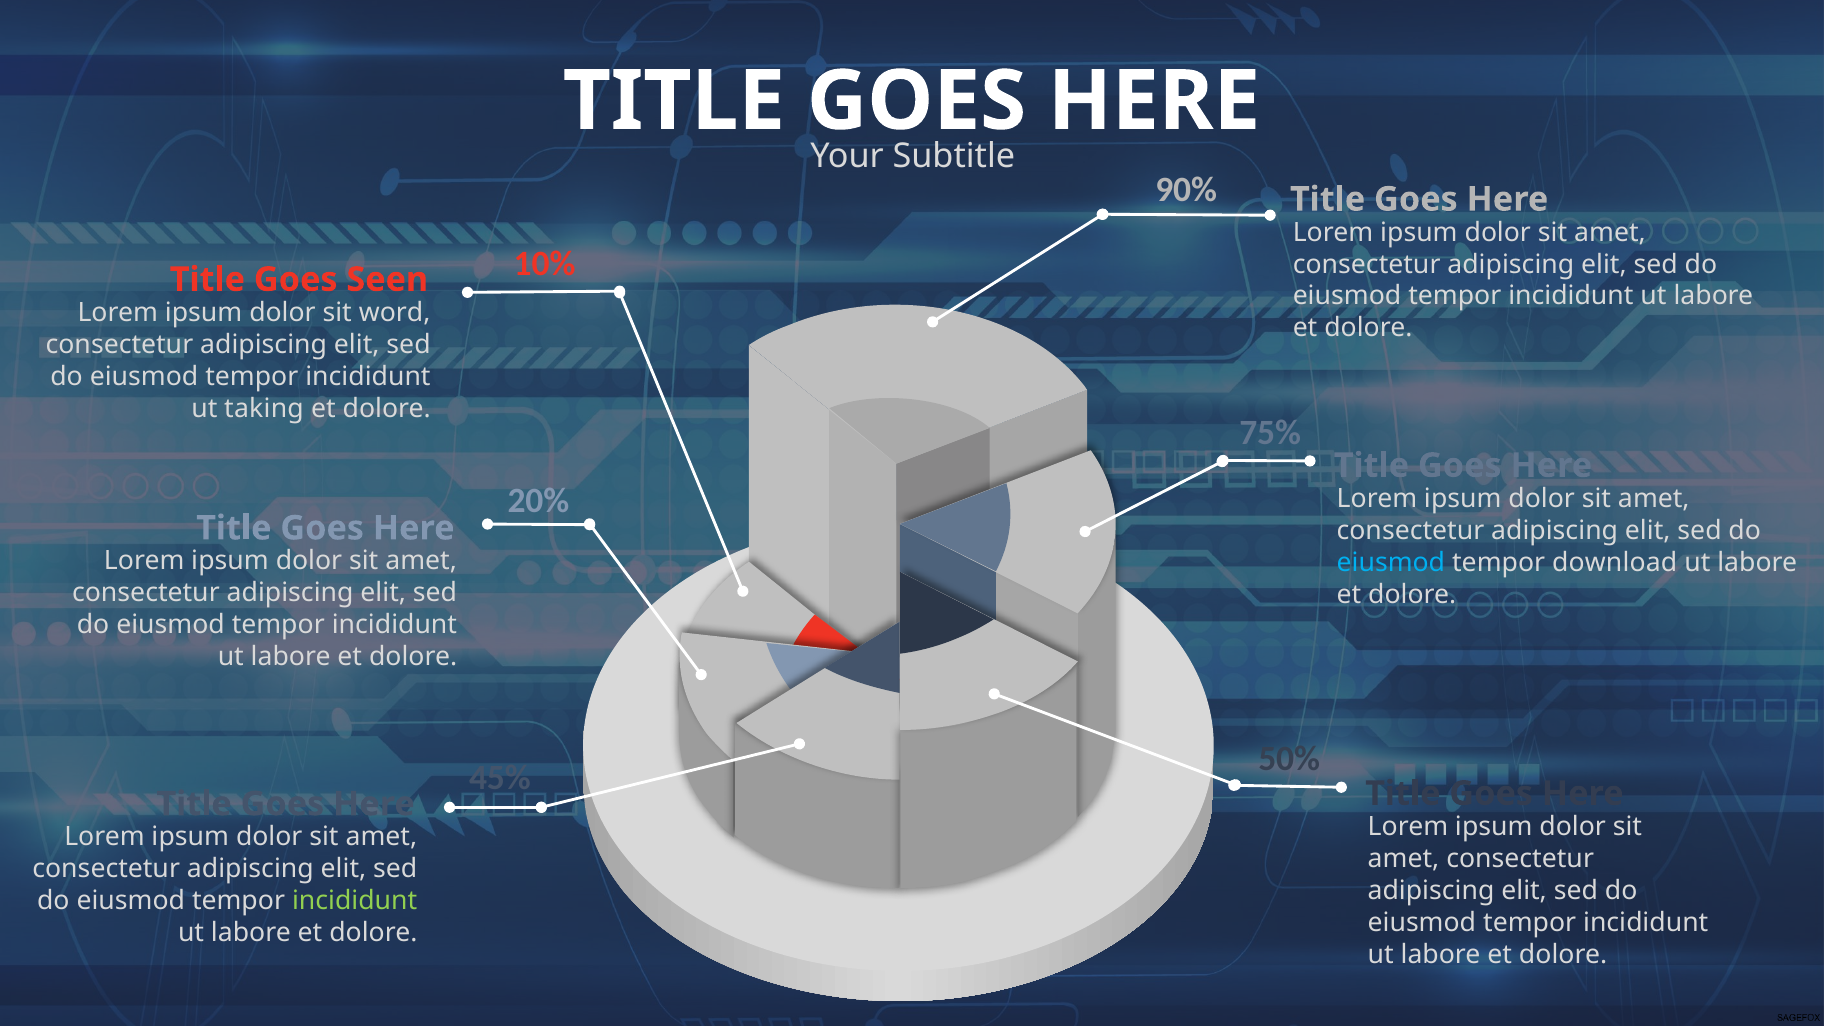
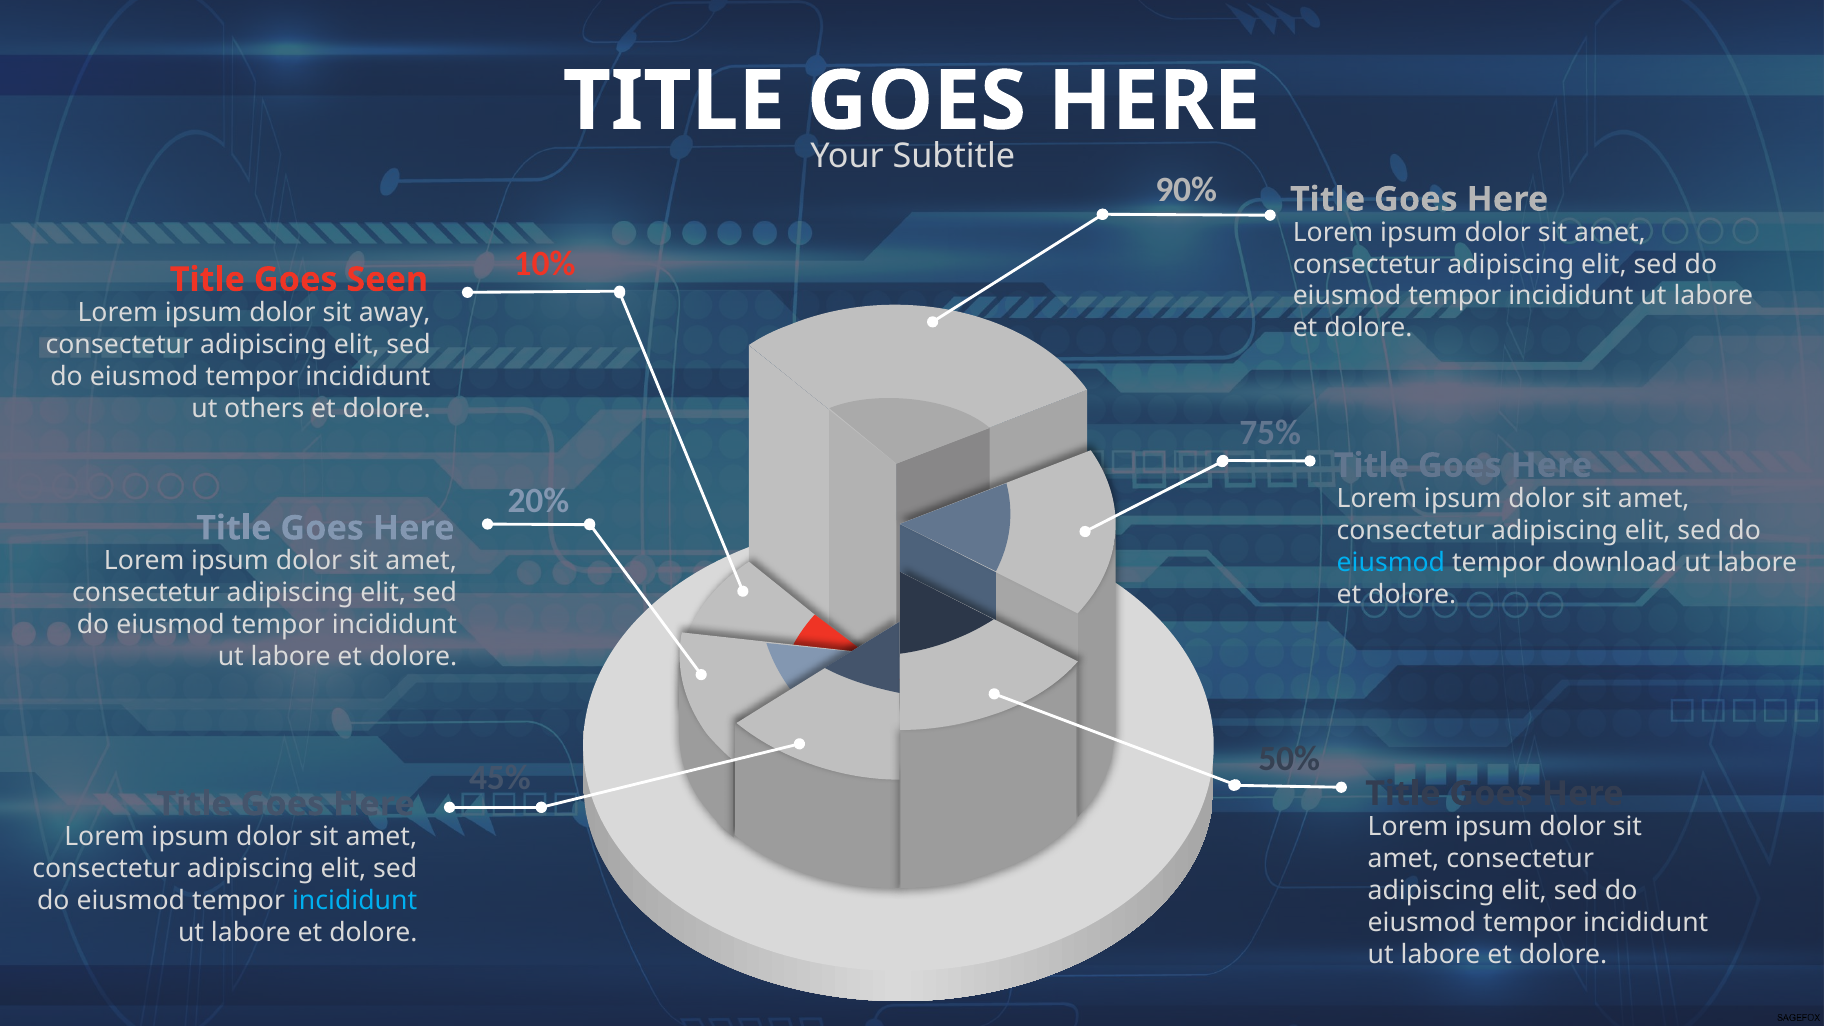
word: word -> away (395, 313)
taking: taking -> others (264, 408)
incididunt colour: light green -> light blue (355, 901)
